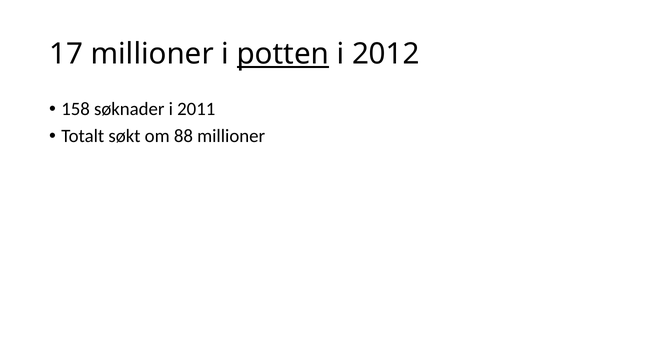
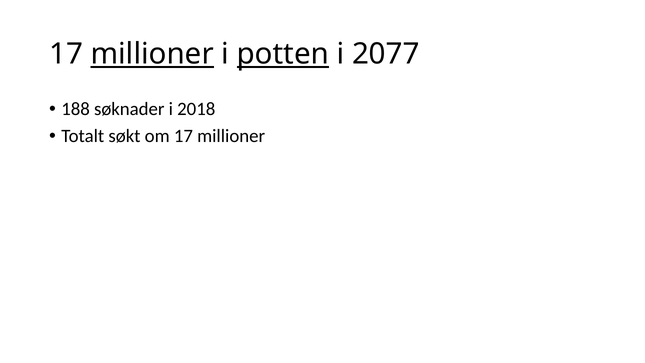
millioner underline: none -> present (152, 54)
2012: 2012 -> 2077 (386, 54)
158: 158 -> 188 (76, 109)
2011: 2011 -> 2018 (196, 109)
om 88: 88 -> 17 (183, 136)
